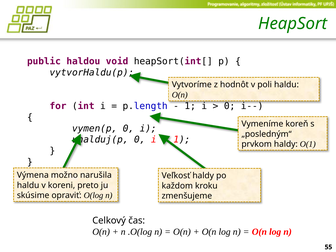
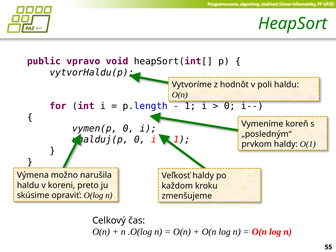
haldou: haldou -> vpravo (83, 61)
